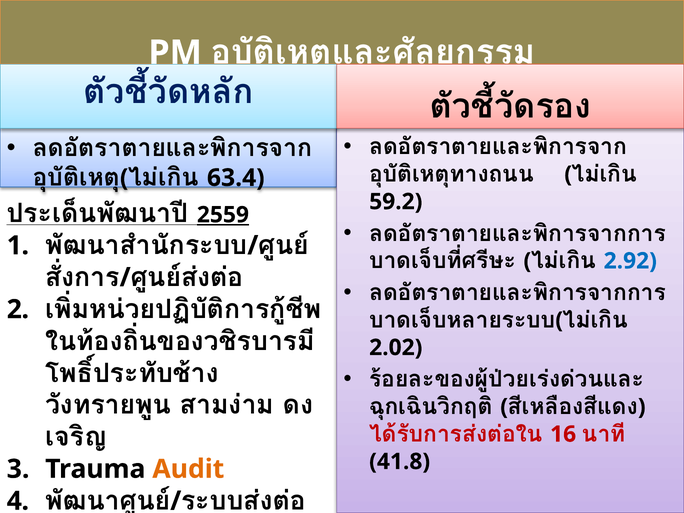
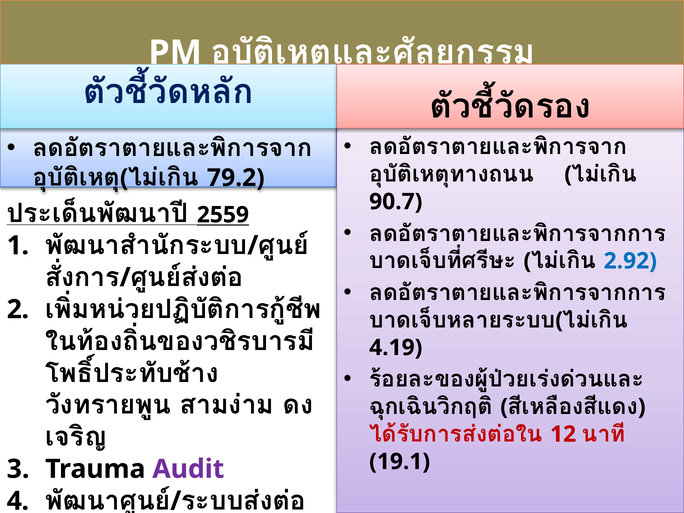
63.4: 63.4 -> 79.2 (236, 178)
59.2: 59.2 -> 90.7 (396, 202)
2559 underline: present -> none (223, 215)
2.02: 2.02 -> 4.19 (396, 348)
16: 16 -> 12 (563, 434)
41.8: 41.8 -> 19.1 (400, 462)
Audit colour: orange -> purple (188, 469)
